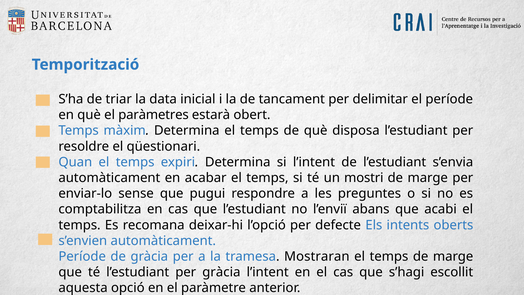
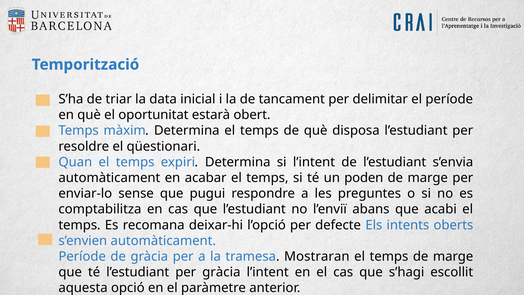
paràmetres: paràmetres -> oportunitat (153, 115)
mostri: mostri -> poden (364, 178)
